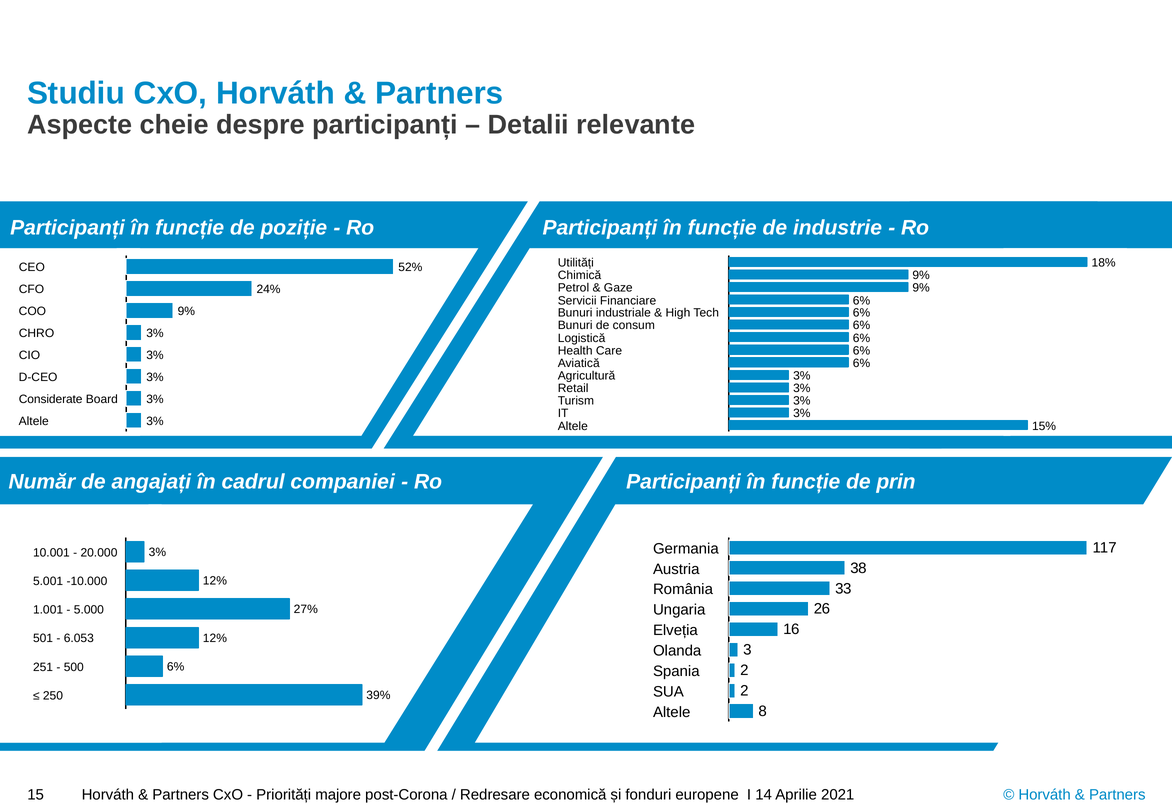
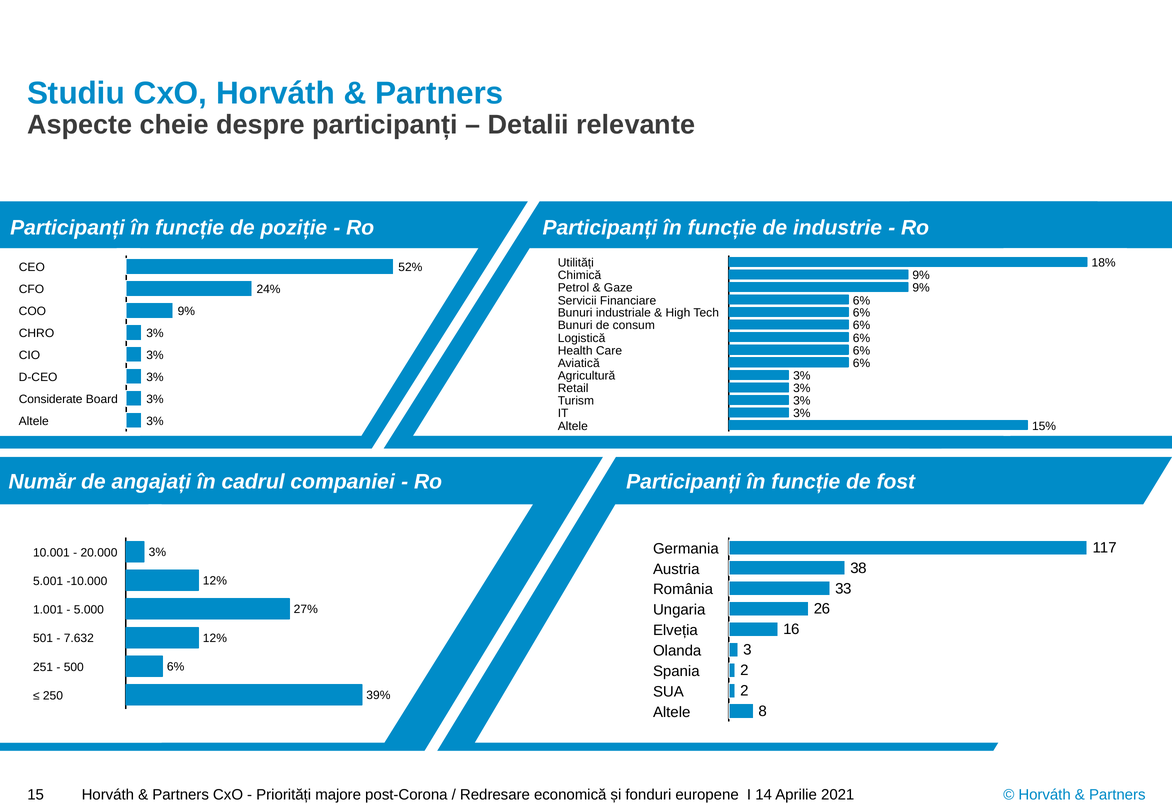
prin: prin -> fost (896, 482)
6.053: 6.053 -> 7.632 (79, 638)
